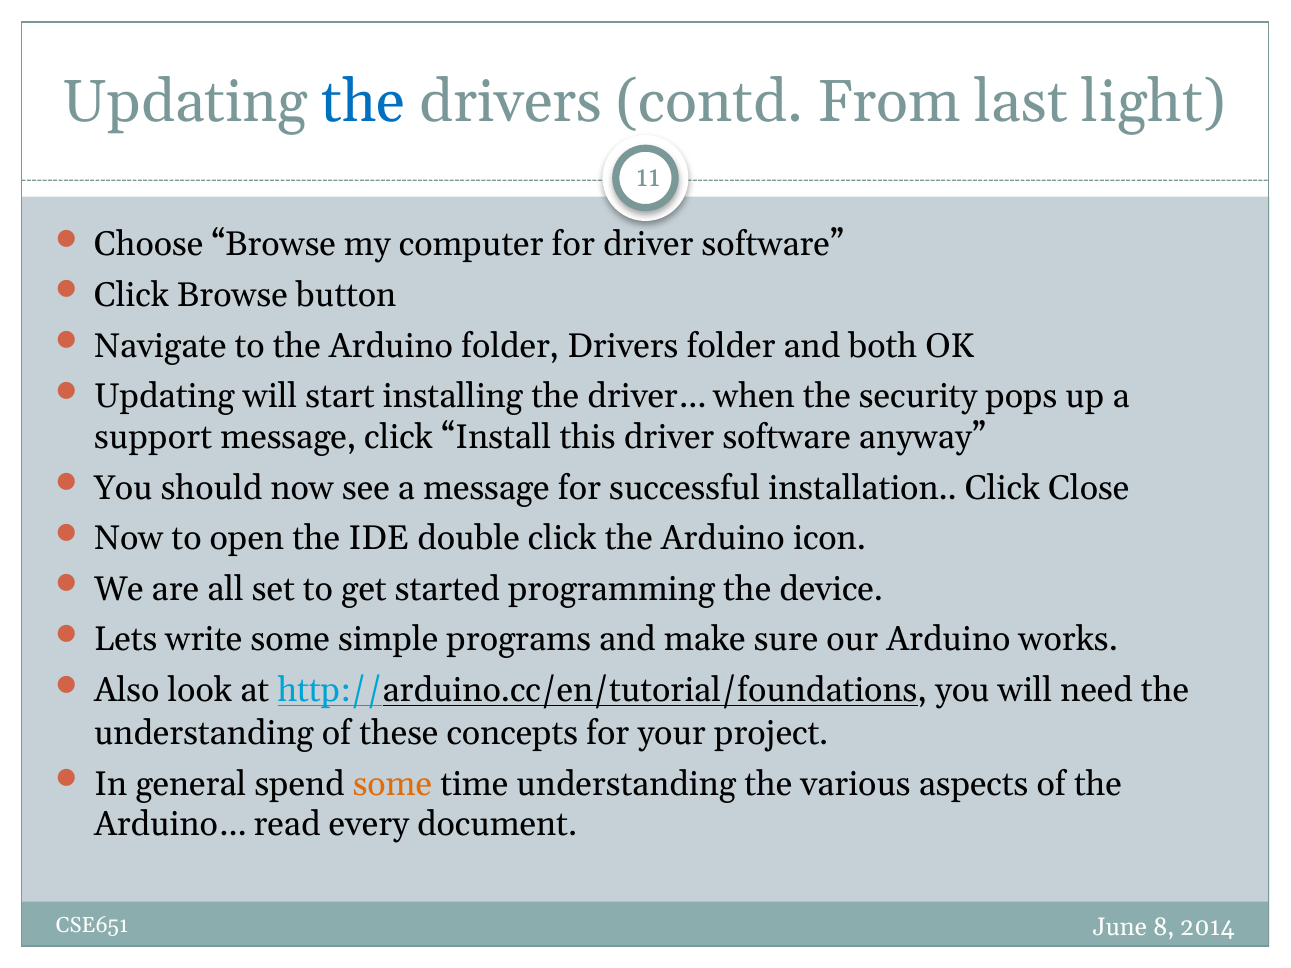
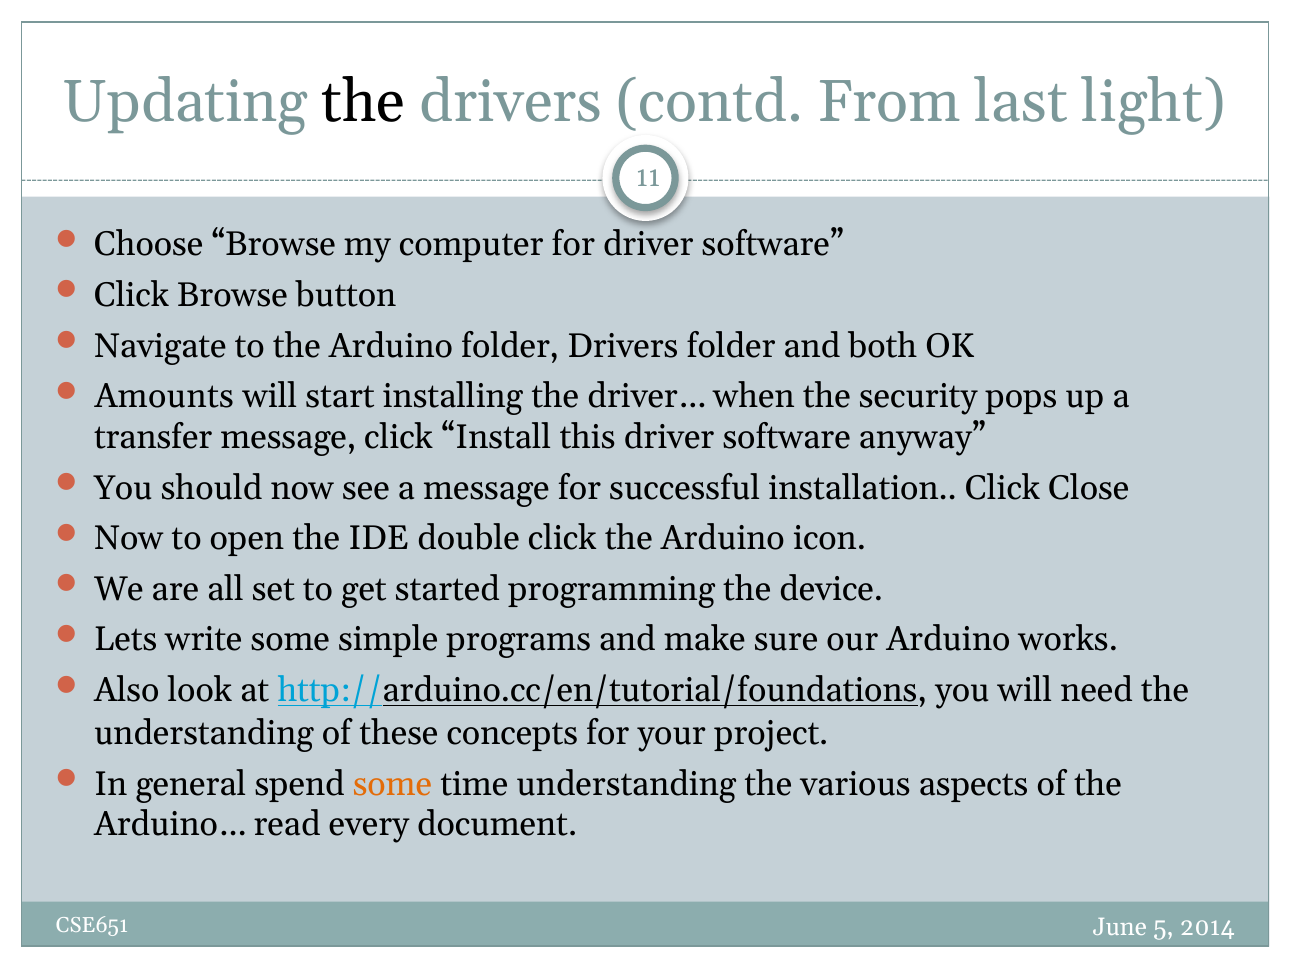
the colour: blue -> black (363, 102)
Updating: Updating -> Amounts (164, 396)
support: support -> transfer (153, 437)
8: 8 -> 5 (1163, 927)
